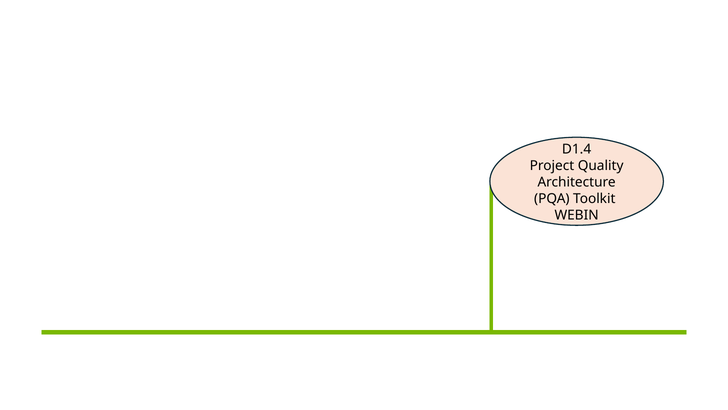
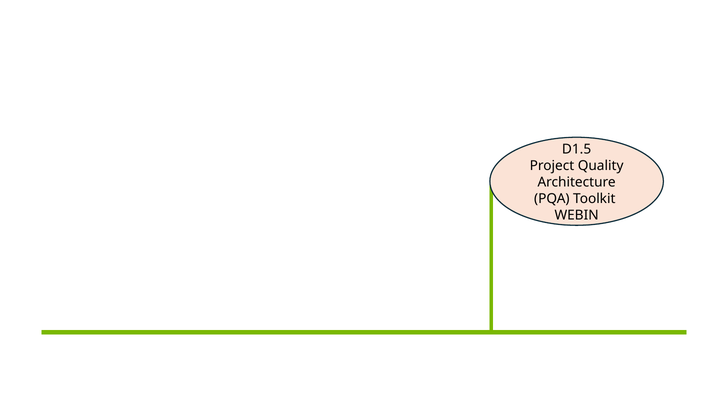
D1.4: D1.4 -> D1.5 (577, 149)
